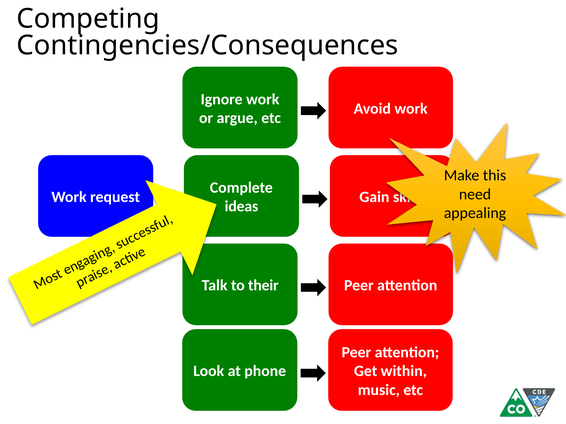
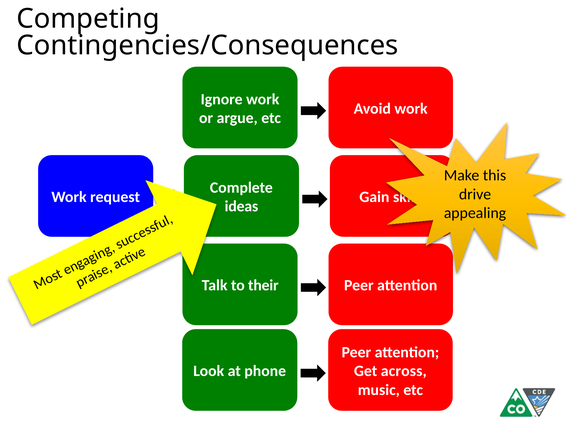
need: need -> drive (475, 195)
within: within -> across (404, 371)
